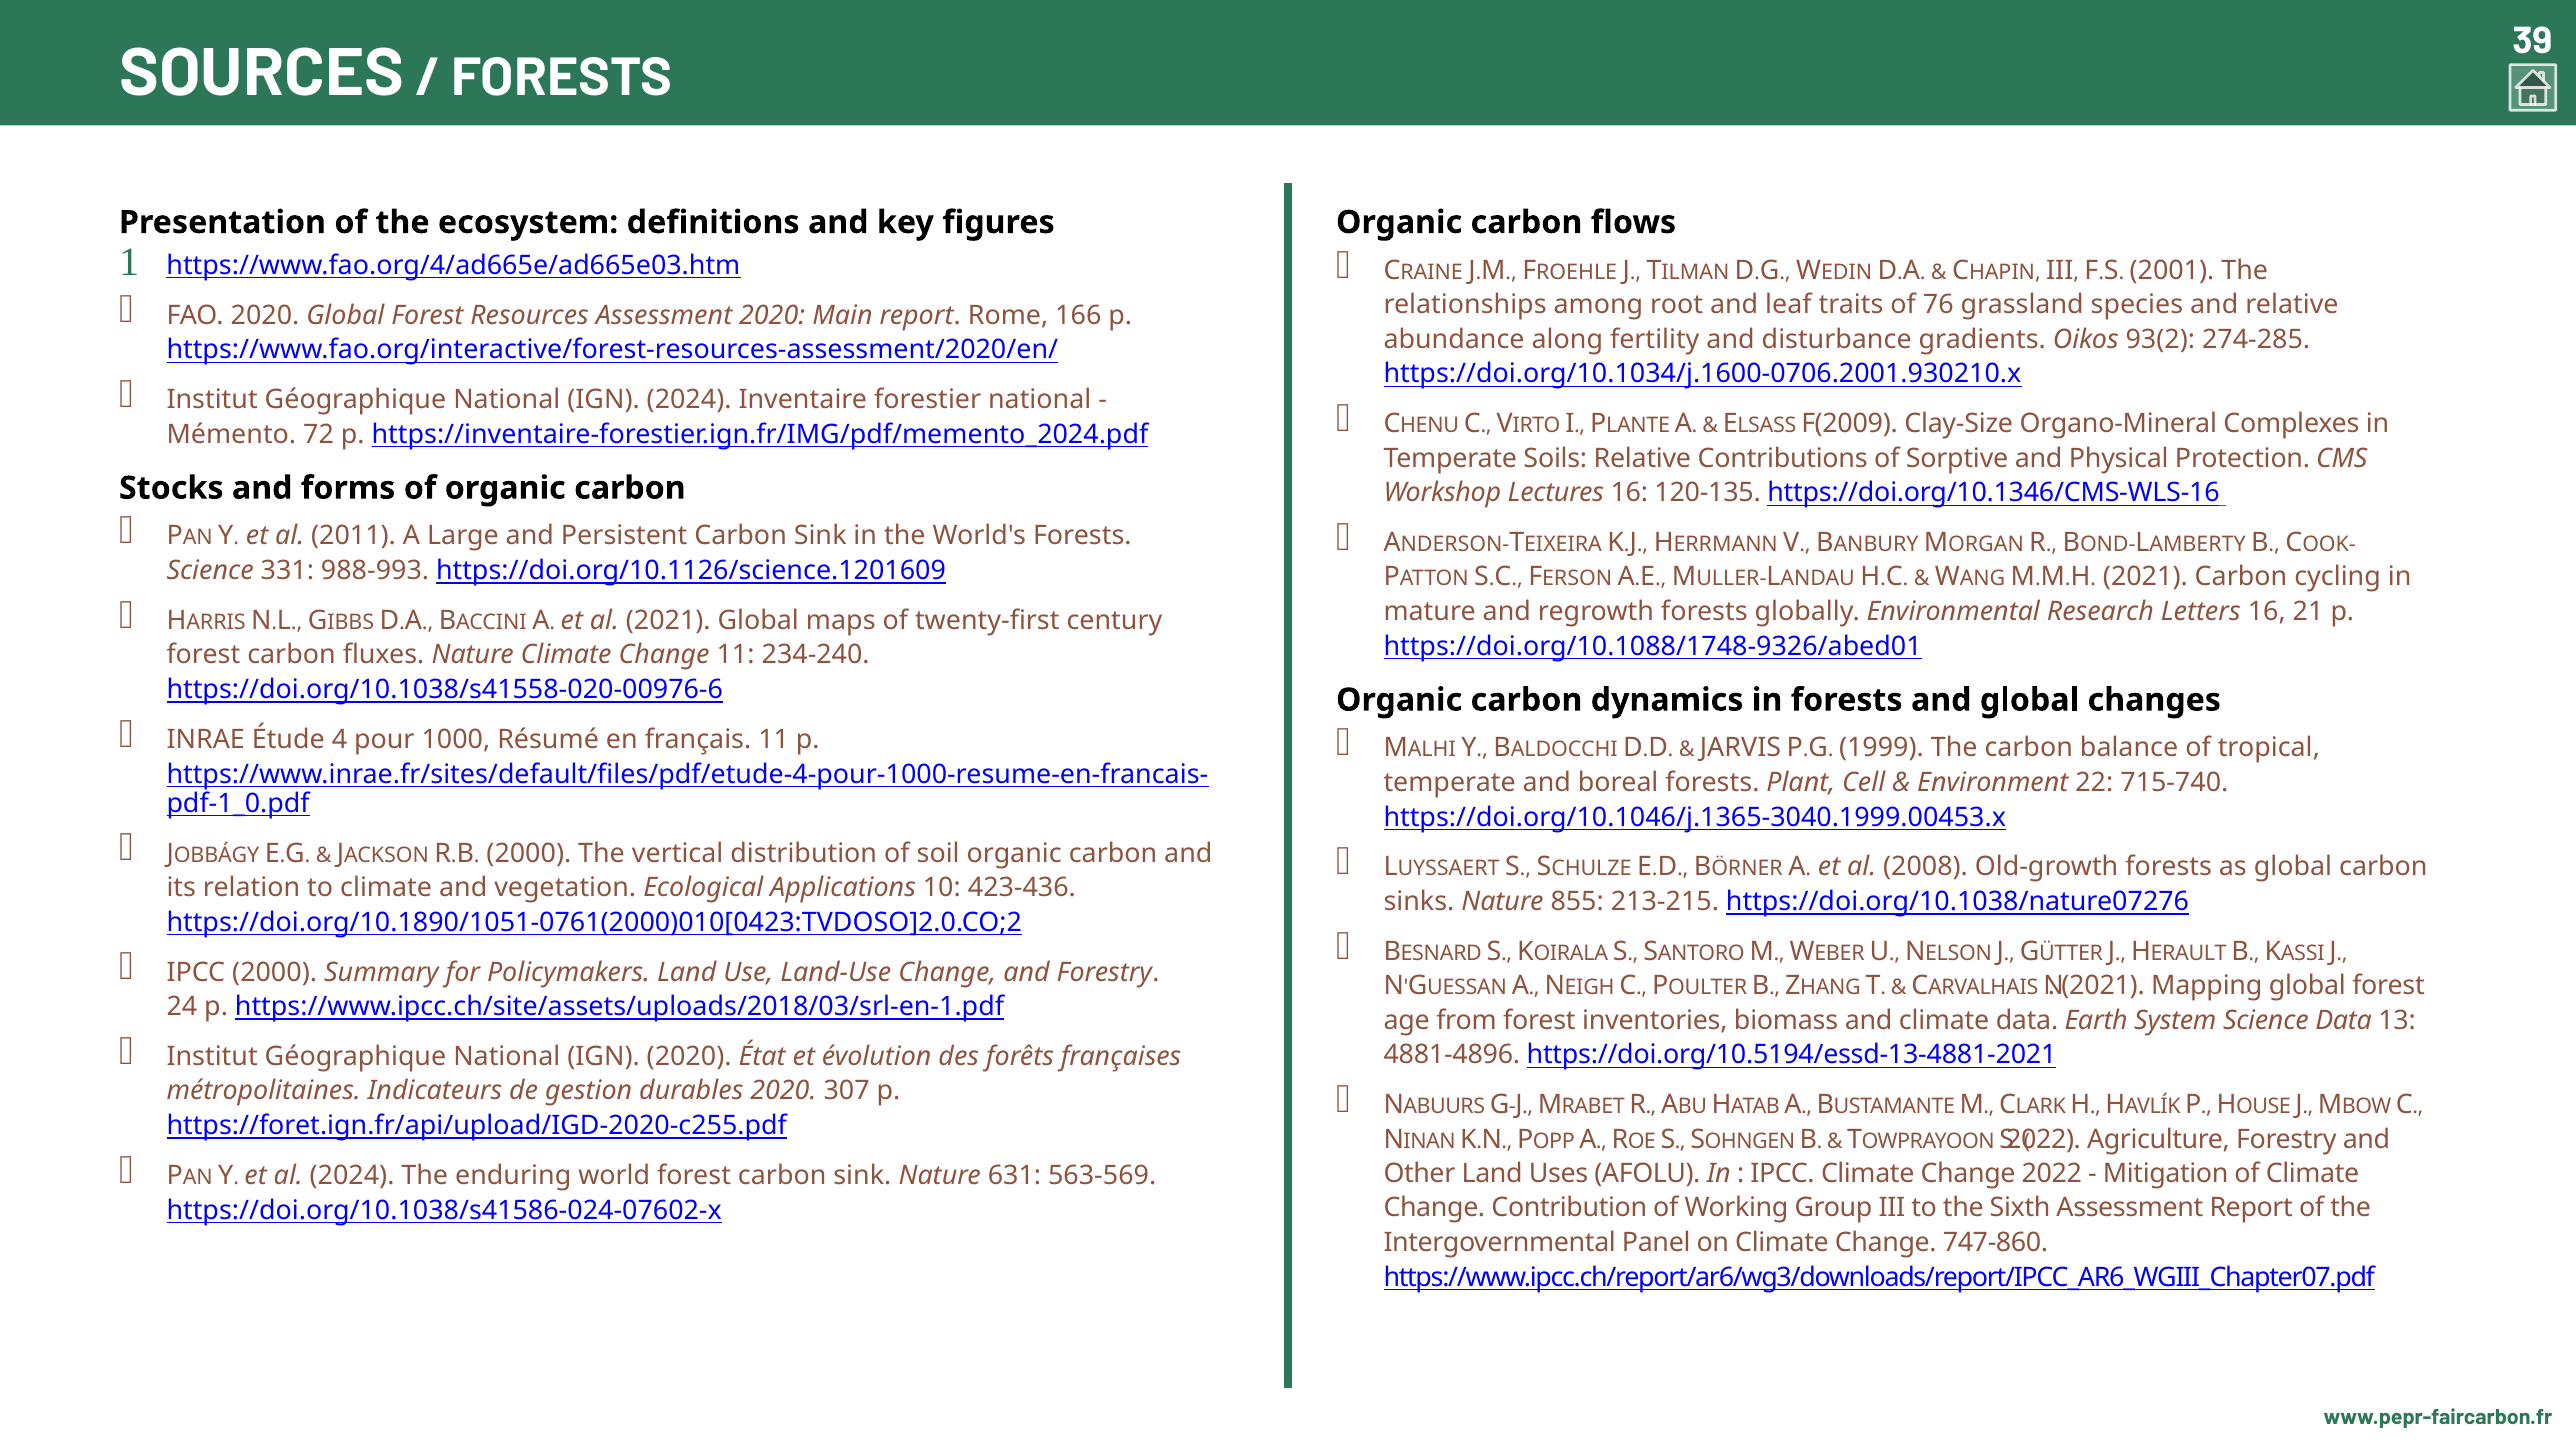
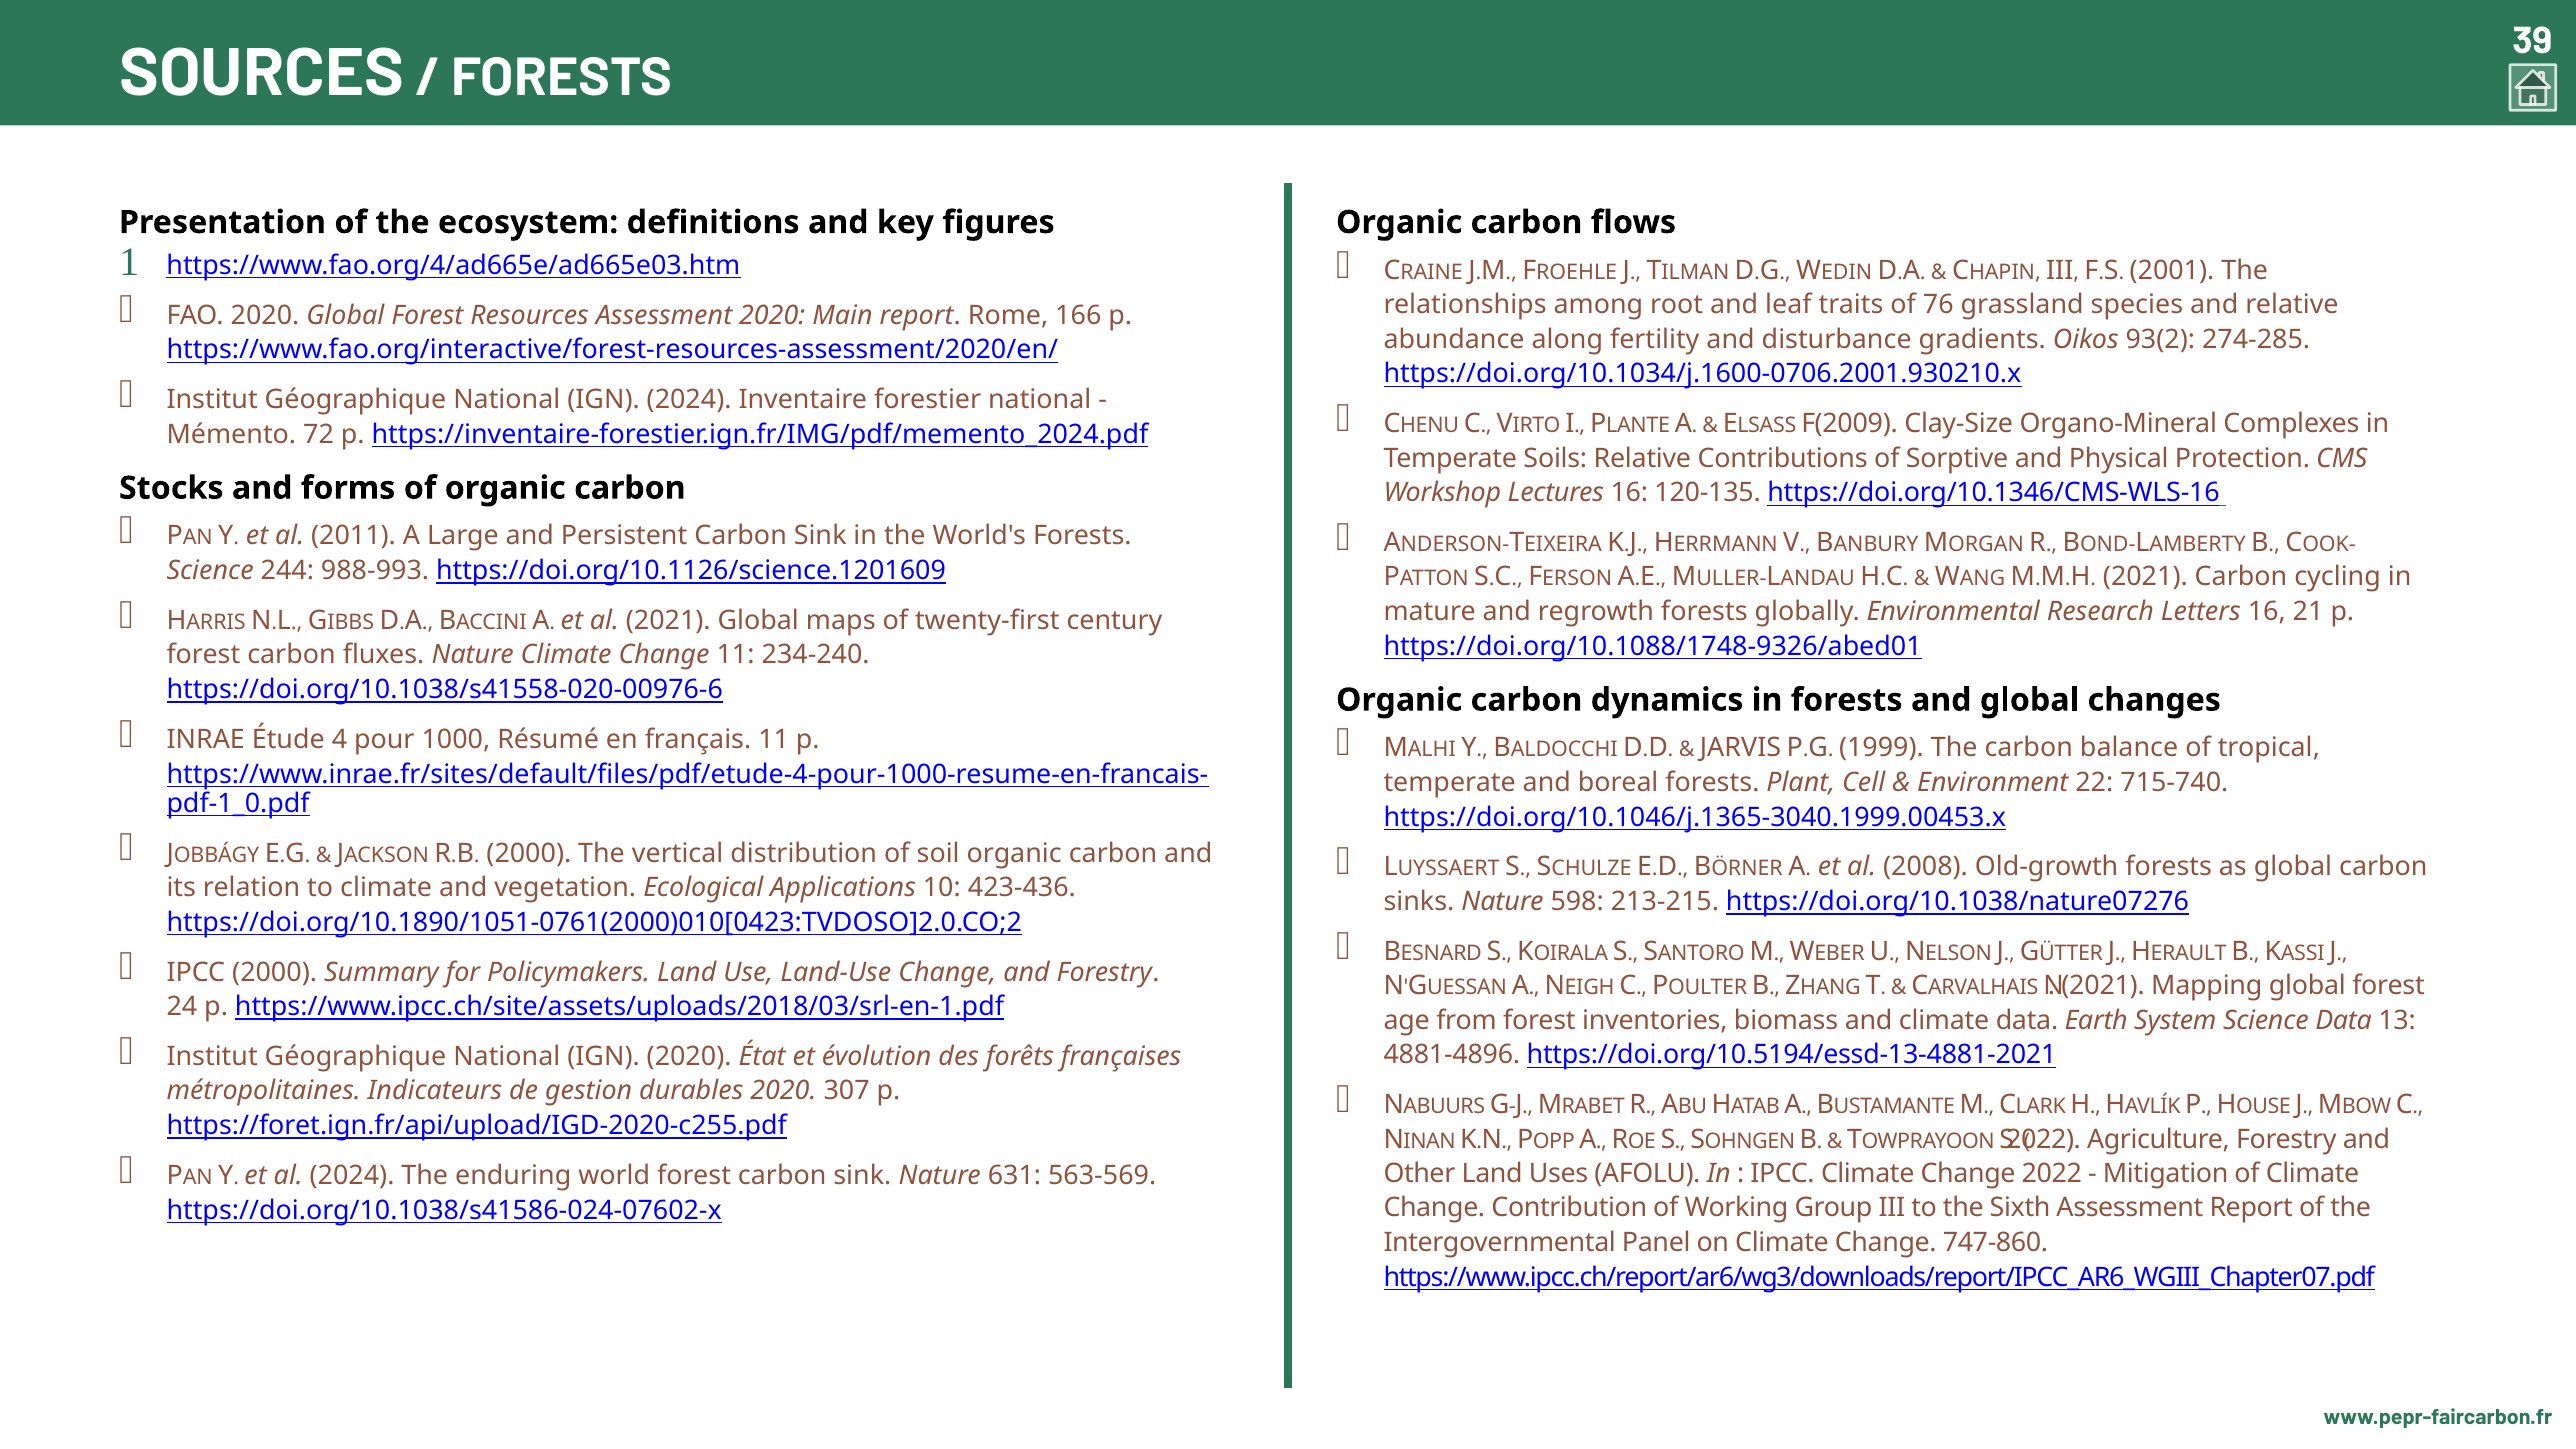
331: 331 -> 244 (287, 571)
855: 855 -> 598 (1577, 902)
